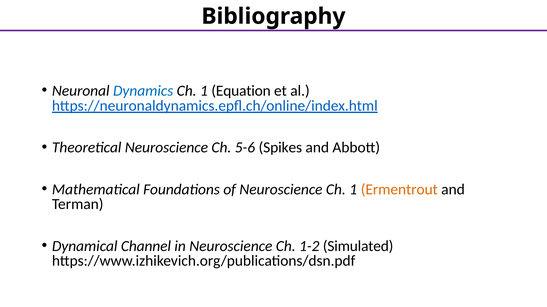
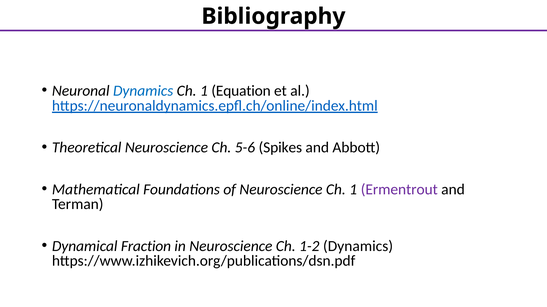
Ermentrout colour: orange -> purple (399, 190)
Channel: Channel -> Fraction (146, 246)
1-2 Simulated: Simulated -> Dynamics (358, 246)
